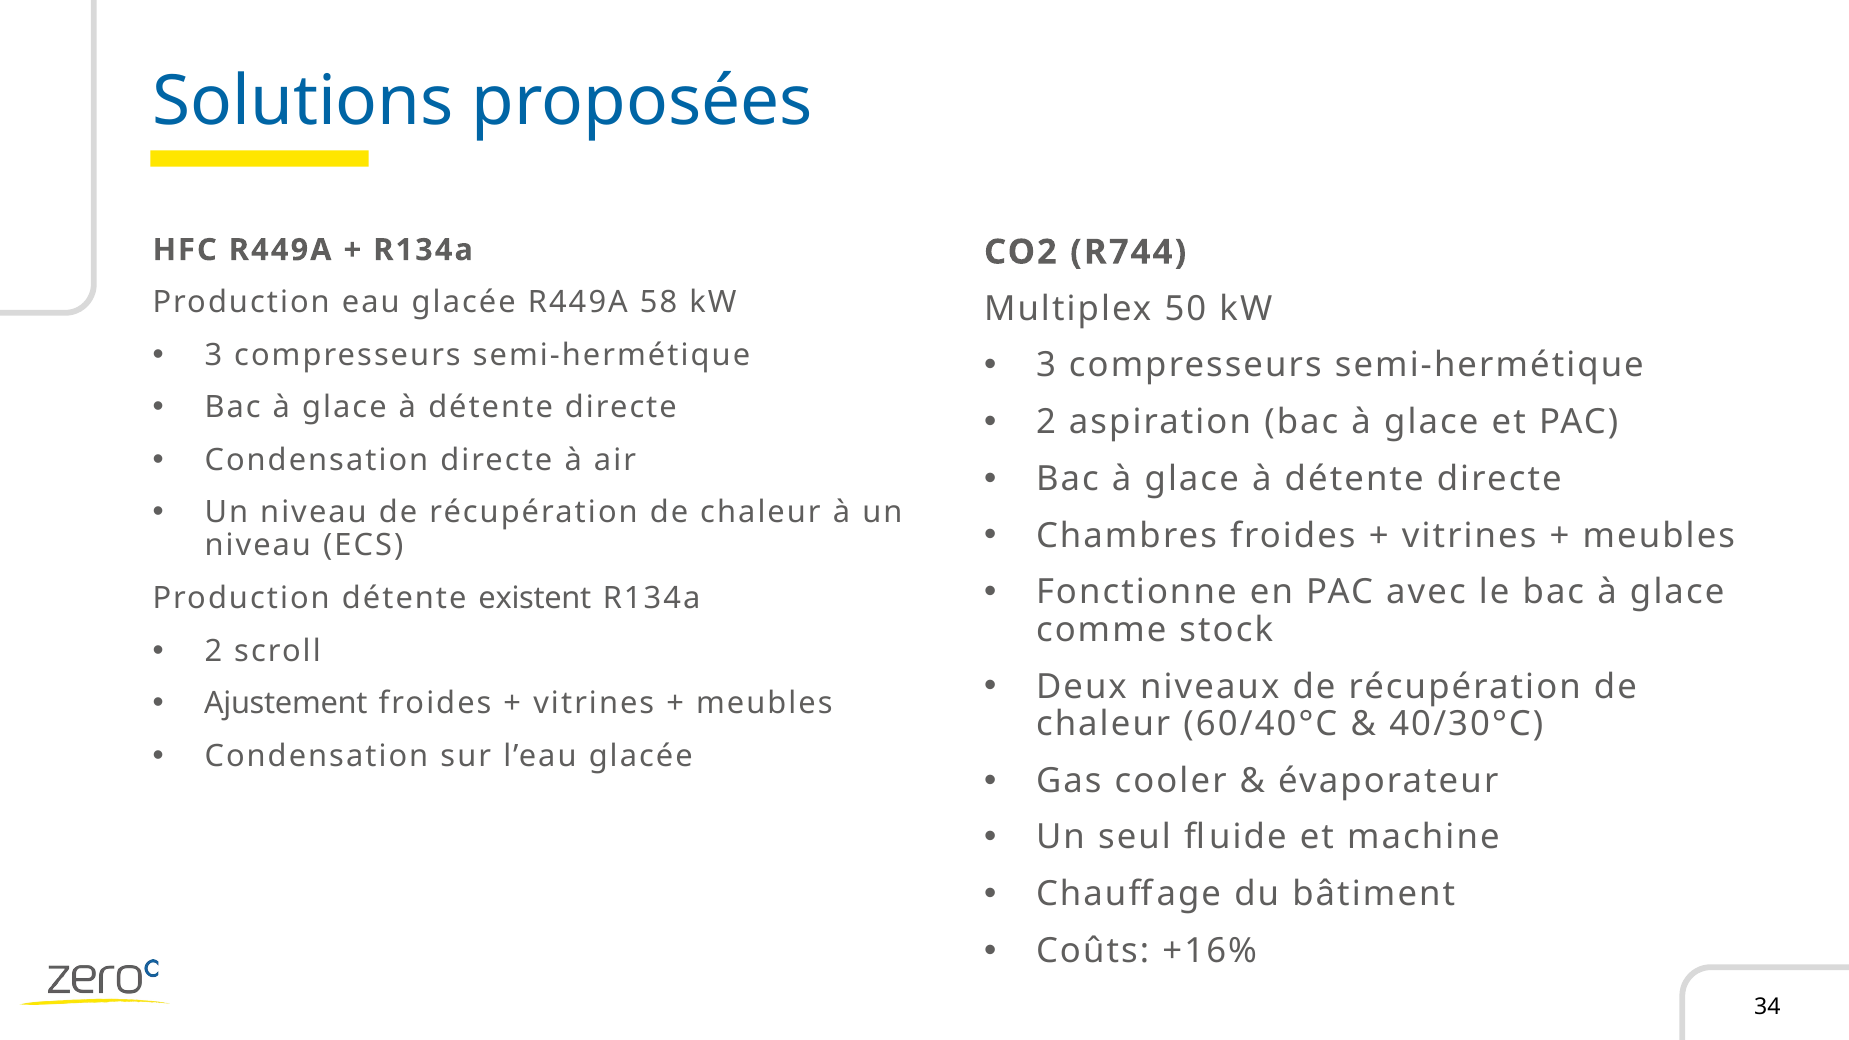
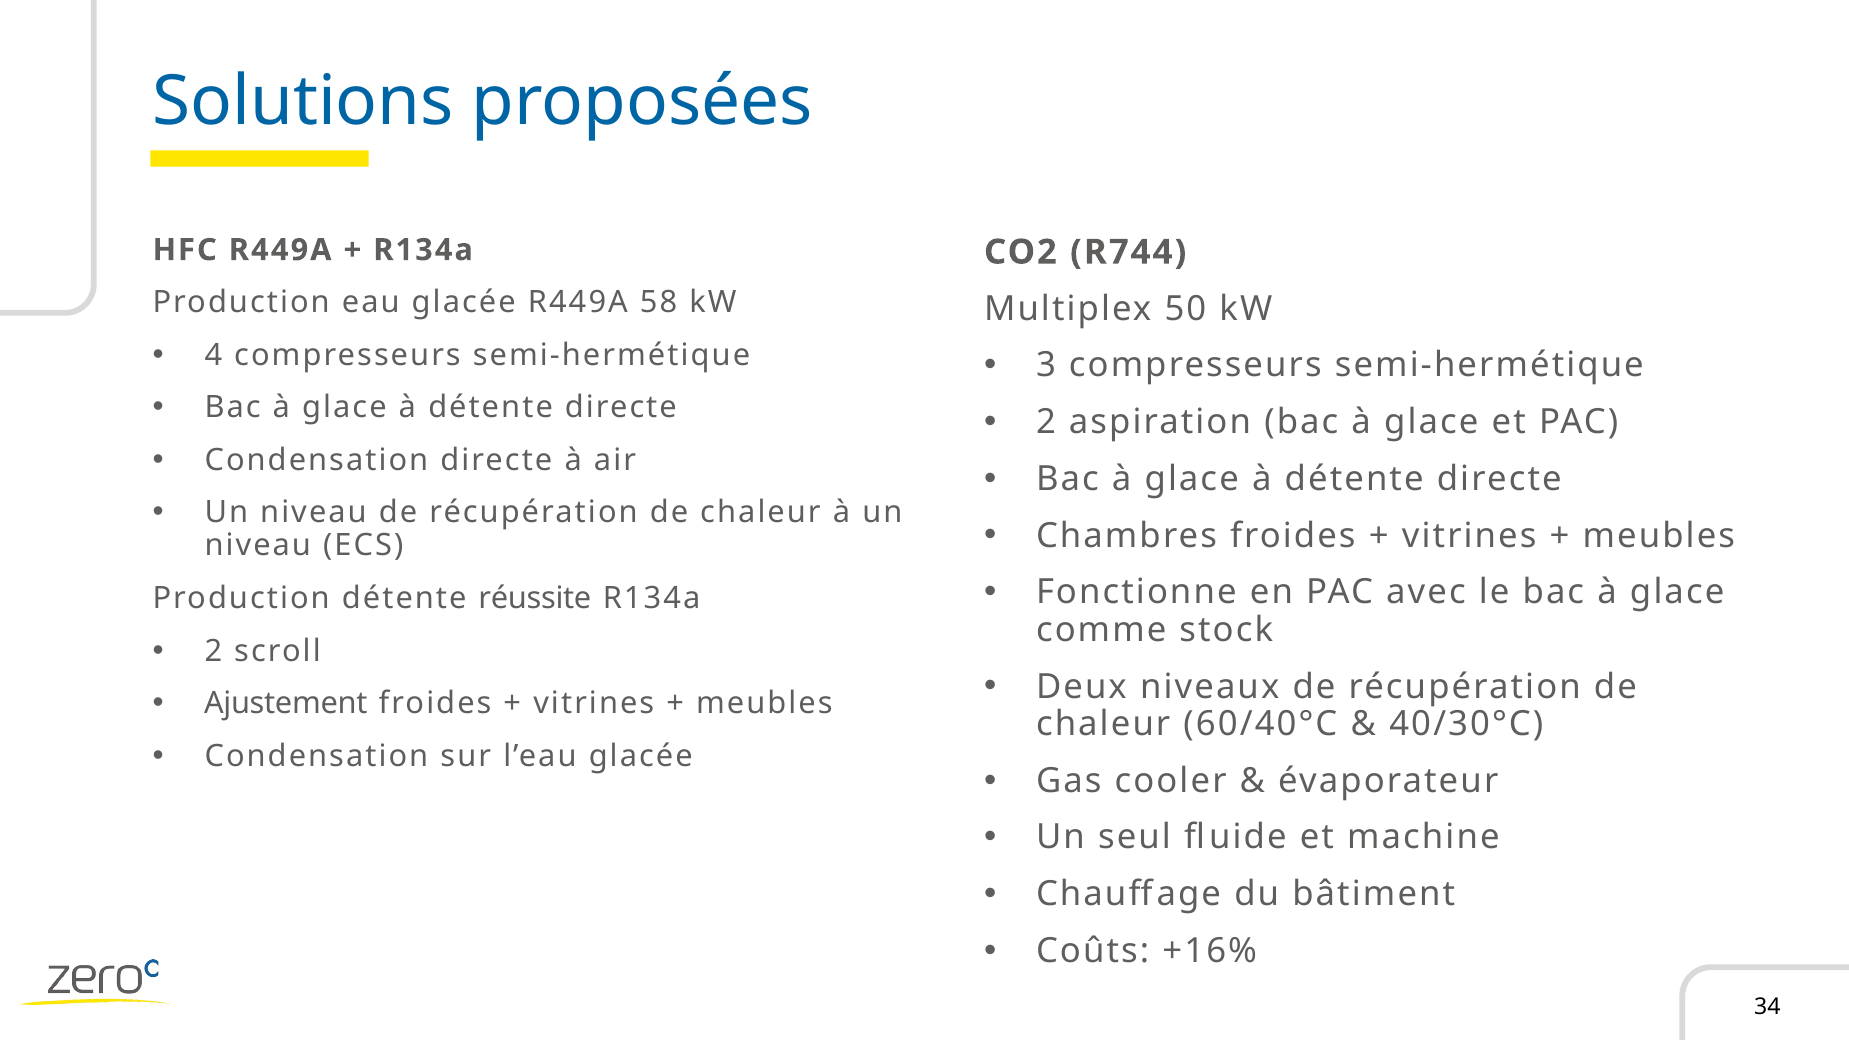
3: 3 -> 4 (213, 355)
existent: existent -> réussite (535, 598)
